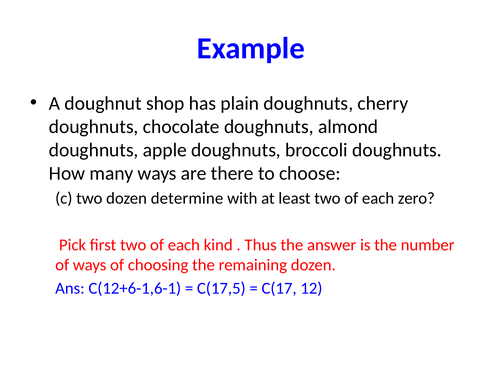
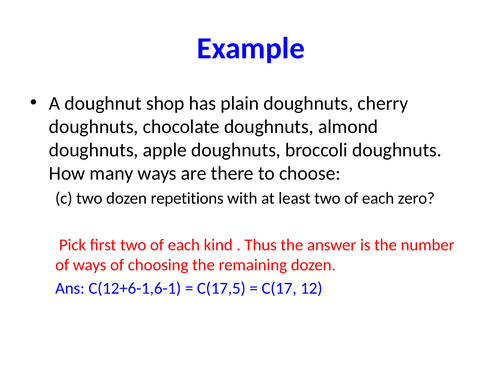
determine: determine -> repetitions (187, 198)
